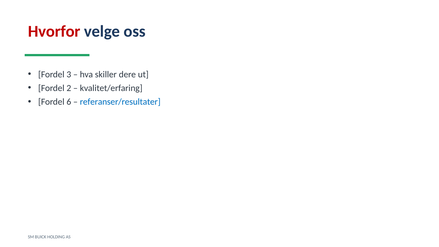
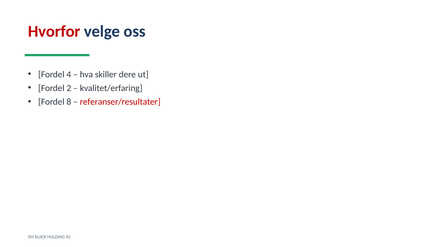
3: 3 -> 4 (69, 74)
6: 6 -> 8 (69, 102)
referanser/resultater colour: blue -> red (120, 102)
